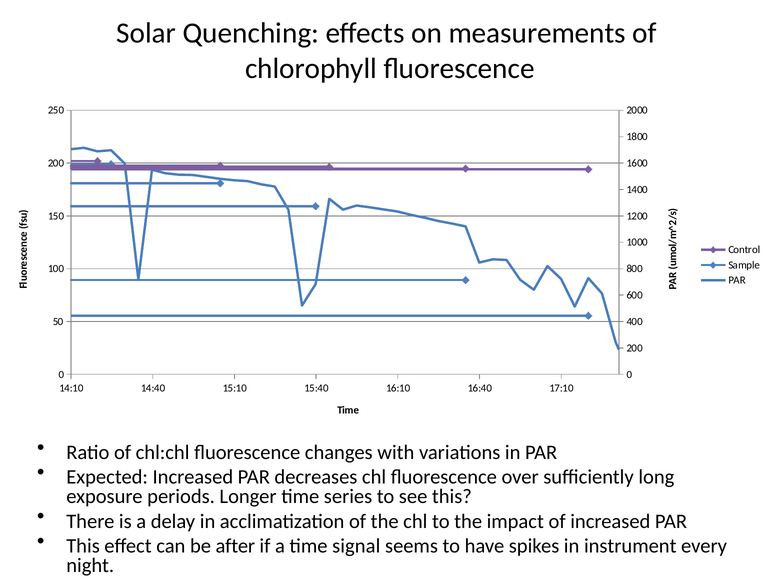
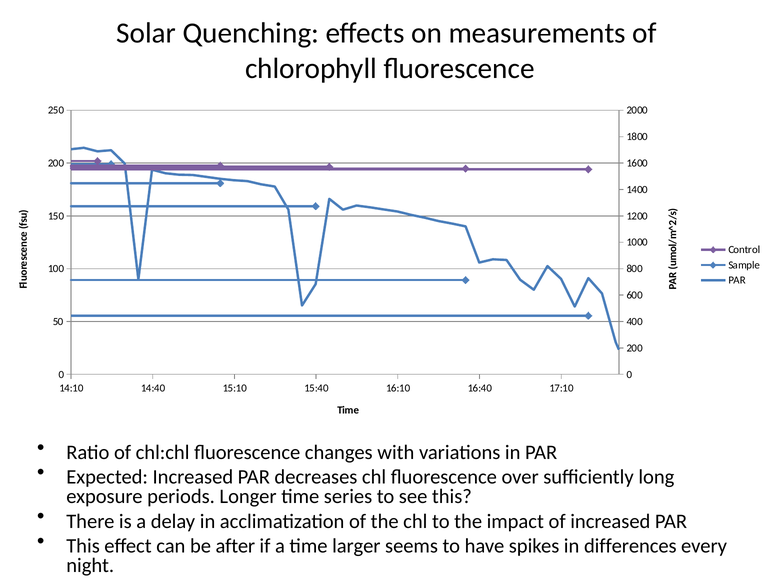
signal: signal -> larger (356, 546)
instrument: instrument -> differences (630, 546)
